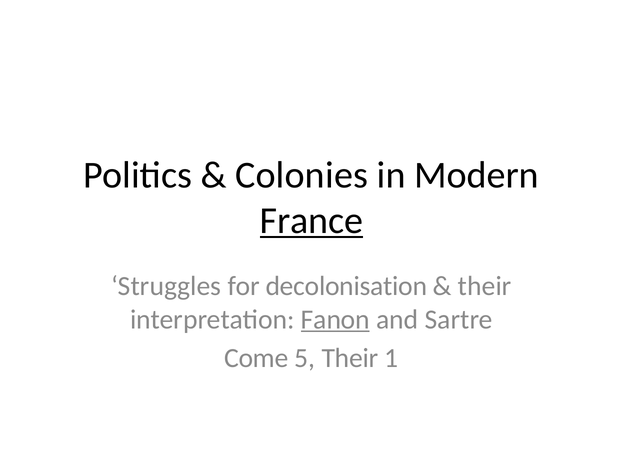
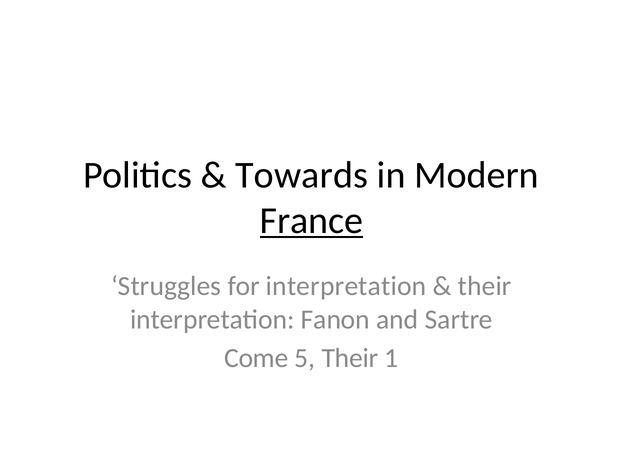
Colonies: Colonies -> Towards (302, 175)
for decolonisation: decolonisation -> interpretation (346, 286)
Fanon underline: present -> none (335, 320)
